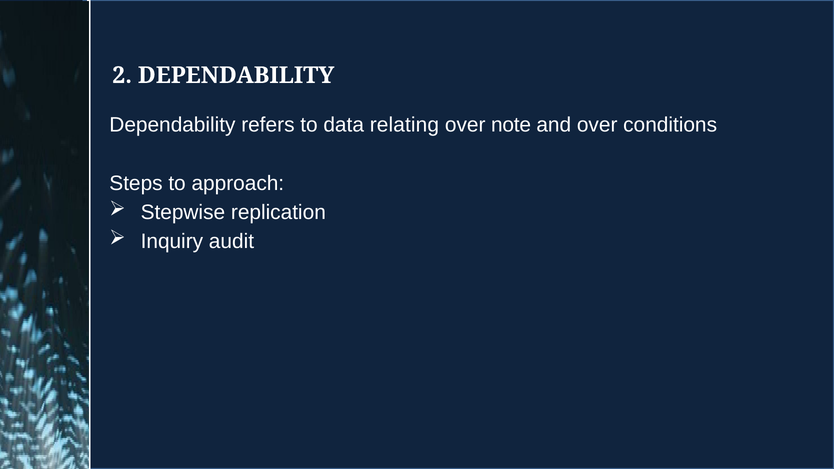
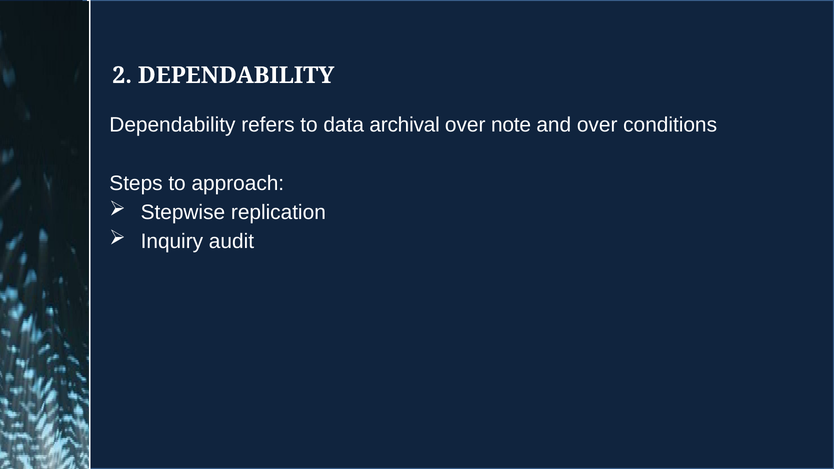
relating: relating -> archival (405, 125)
